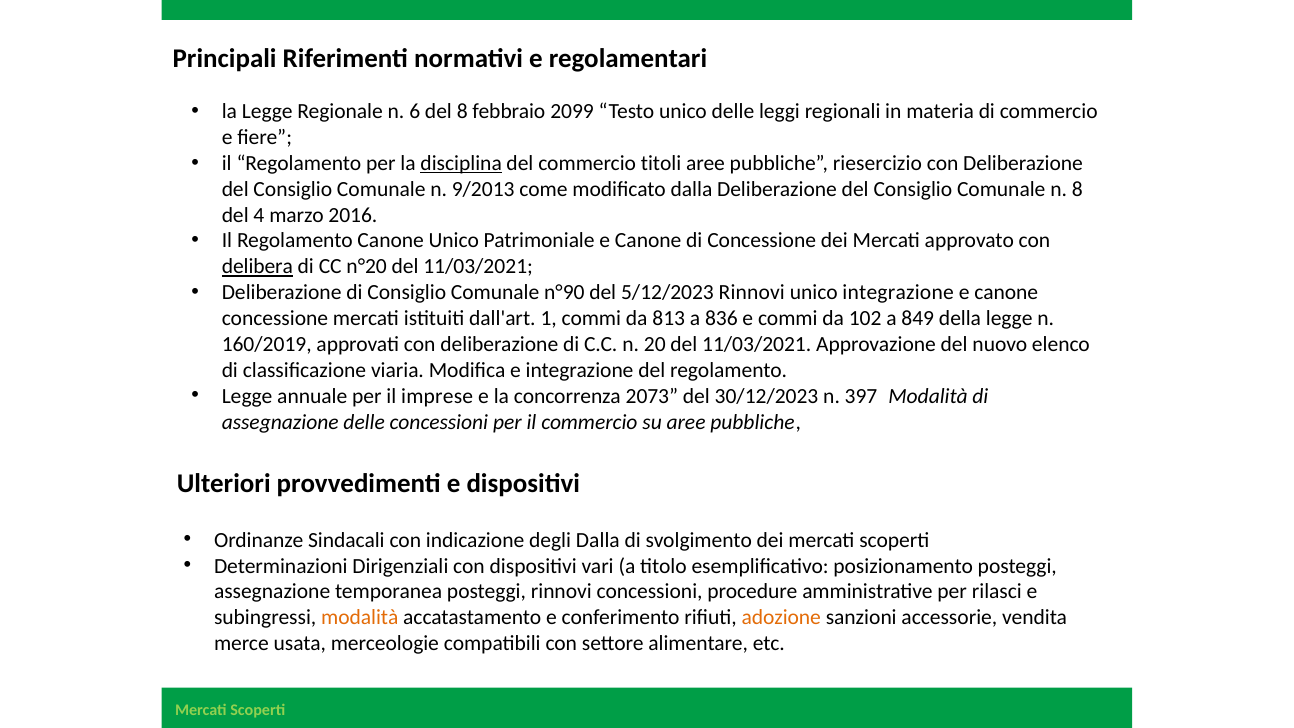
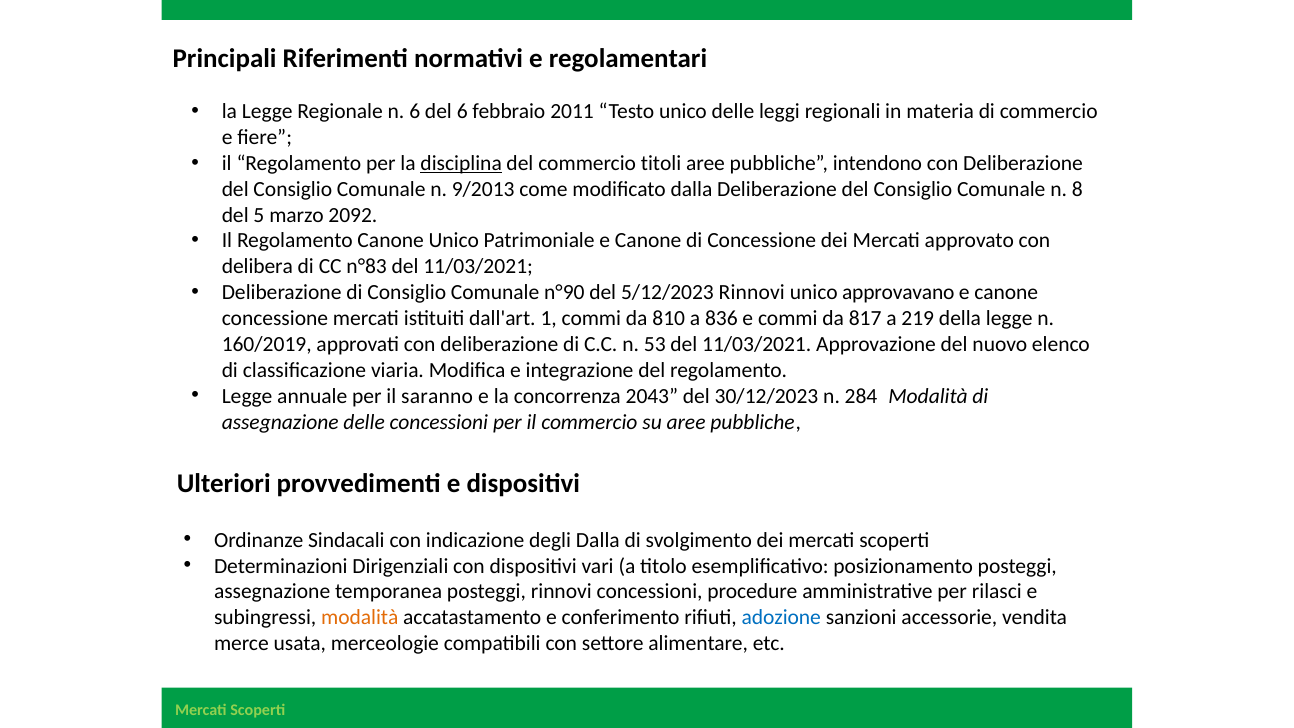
del 8: 8 -> 6 (462, 111)
2099: 2099 -> 2011 (572, 111)
riesercizio: riesercizio -> intendono (877, 163)
4: 4 -> 5 (259, 215)
2016: 2016 -> 2092 (353, 215)
delibera underline: present -> none (257, 267)
n°20: n°20 -> n°83 (367, 267)
unico integrazione: integrazione -> approvavano (898, 293)
813: 813 -> 810 (669, 318)
102: 102 -> 817 (865, 318)
849: 849 -> 219 (918, 318)
20: 20 -> 53 (655, 344)
imprese: imprese -> saranno (437, 396)
2073: 2073 -> 2043 (652, 396)
397: 397 -> 284 (861, 396)
adozione colour: orange -> blue (781, 618)
